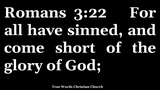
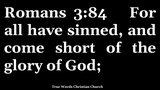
3:22: 3:22 -> 3:84 (90, 13)
